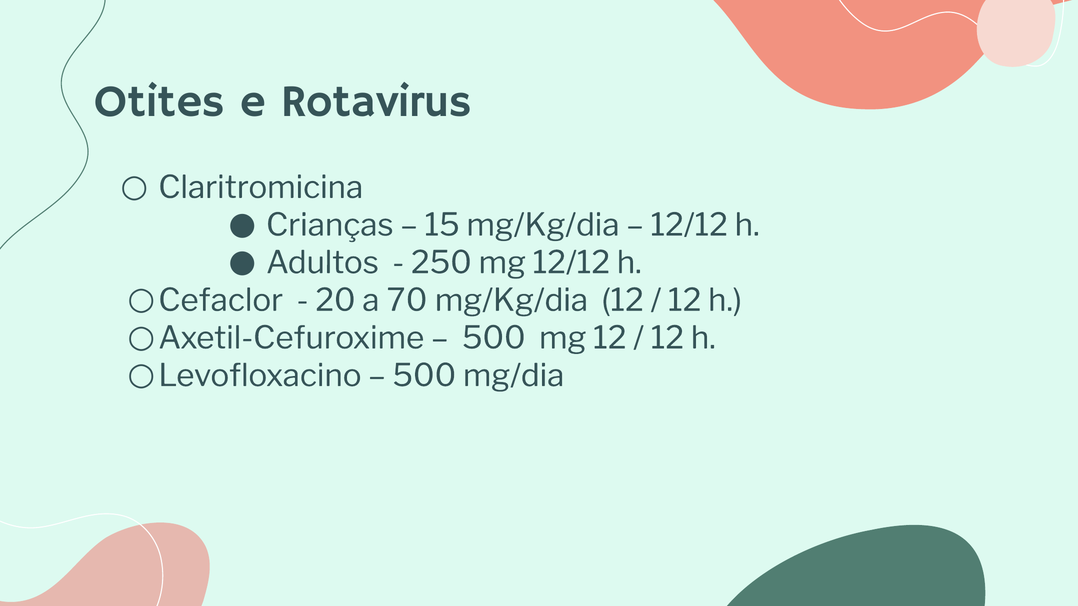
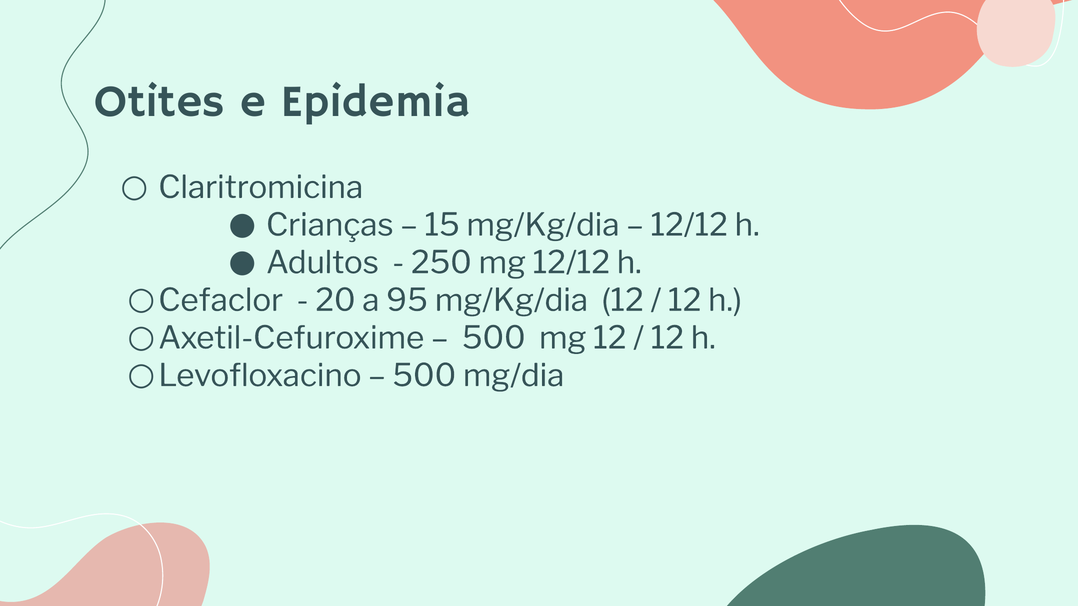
Rotavirus: Rotavirus -> Epidemia (376, 102)
70: 70 -> 95 (407, 301)
